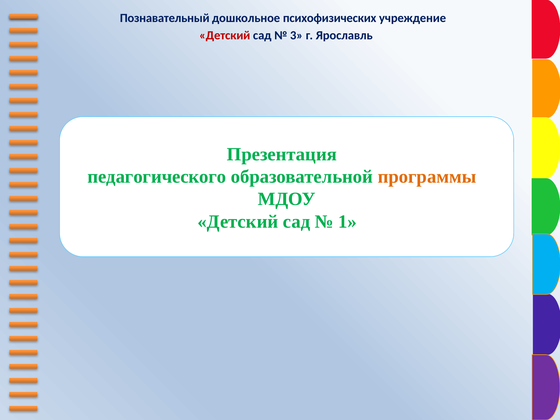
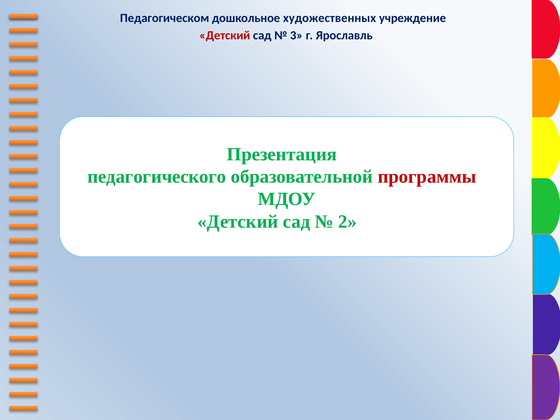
Познавательный: Познавательный -> Педагогическом (165, 18)
психофизических: психофизических -> художественных (330, 18)
программы colour: orange -> red (427, 177)
1: 1 -> 2 (348, 222)
